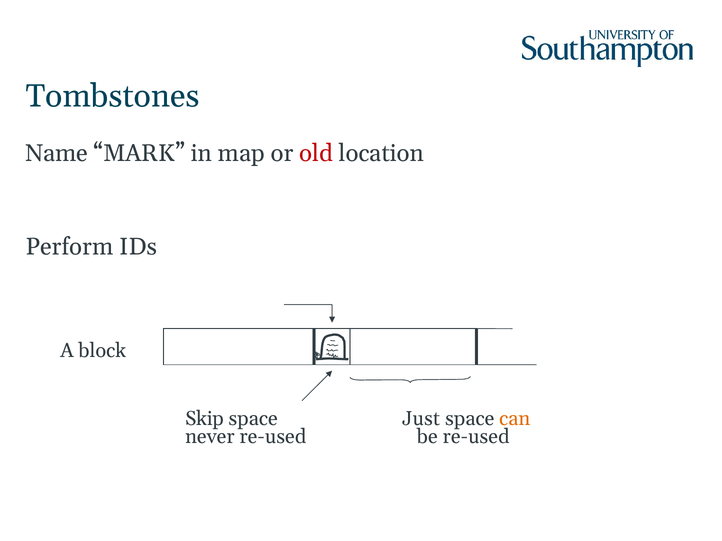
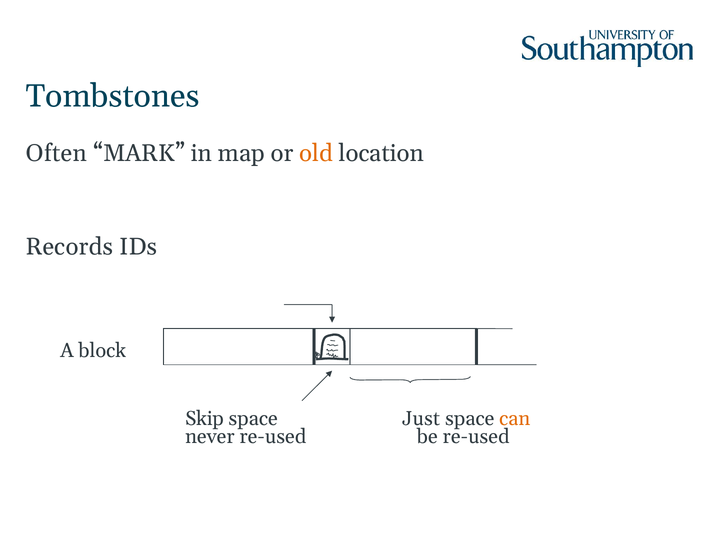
Name: Name -> Often (56, 153)
old colour: red -> orange (316, 153)
Perform: Perform -> Records (69, 247)
